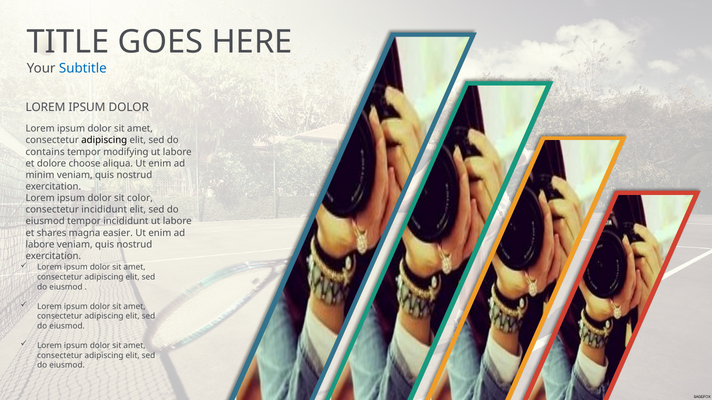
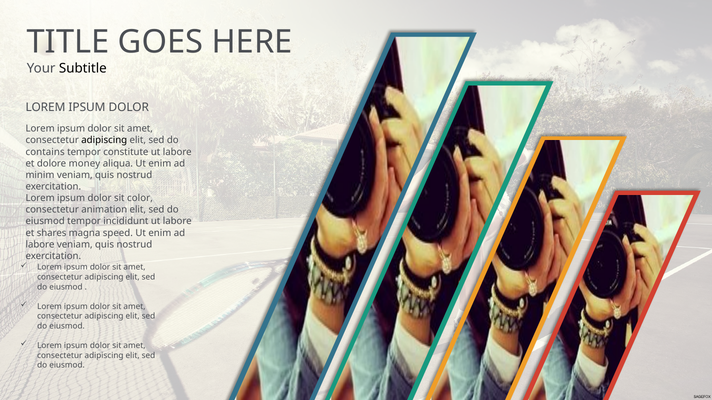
Subtitle colour: blue -> black (83, 68)
modifying: modifying -> constitute (126, 152)
choose: choose -> money (84, 164)
consectetur incididunt: incididunt -> animation (104, 210)
easier: easier -> speed (118, 233)
